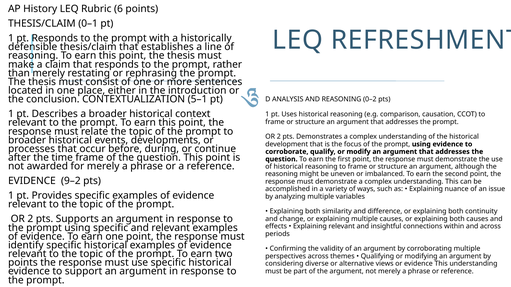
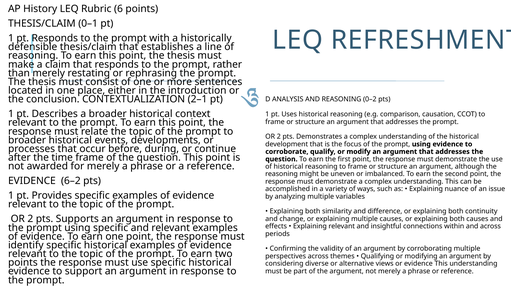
5–1: 5–1 -> 2–1 (198, 99)
9–2: 9–2 -> 6–2 (71, 181)
